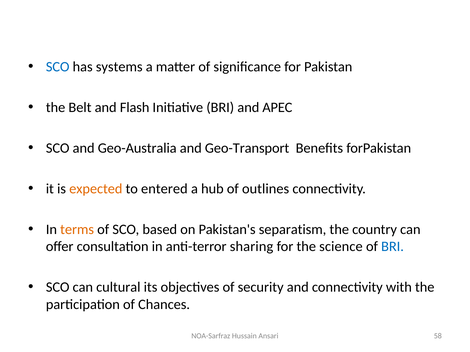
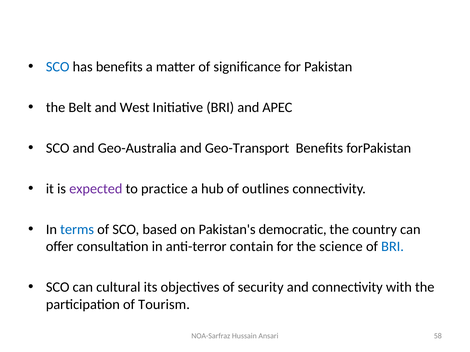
has systems: systems -> benefits (119, 67)
Flash: Flash -> West (135, 108)
expected colour: orange -> purple (96, 189)
entered: entered -> practice (164, 189)
terms colour: orange -> blue (77, 230)
separatism: separatism -> democratic (293, 230)
sharing: sharing -> contain (252, 247)
Chances: Chances -> Tourism (164, 305)
